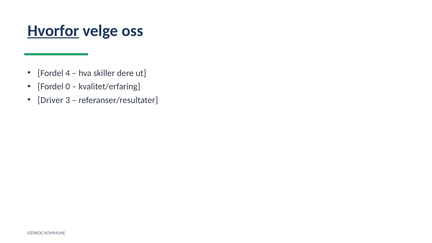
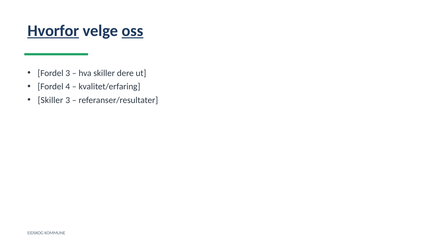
oss underline: none -> present (132, 31)
Fordel 4: 4 -> 3 (68, 73)
0: 0 -> 4 (68, 87)
Driver: Driver -> Skiller (50, 100)
